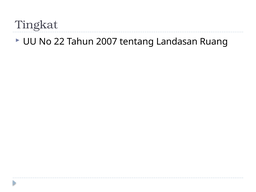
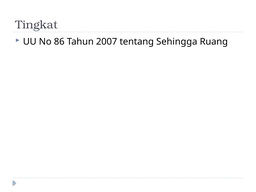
22: 22 -> 86 (59, 42)
Landasan: Landasan -> Sehingga (177, 42)
